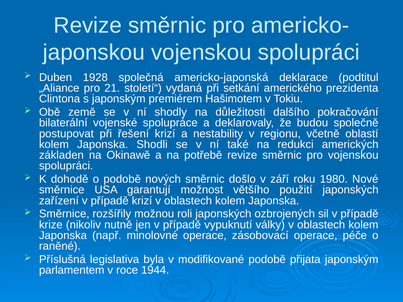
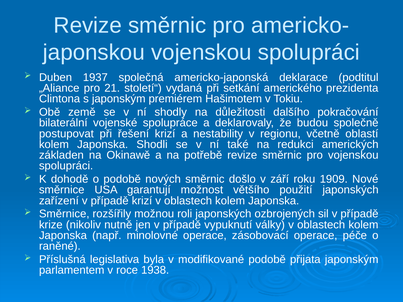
1928: 1928 -> 1937 (95, 77)
1980: 1980 -> 1909 (334, 179)
1944: 1944 -> 1938 (155, 270)
